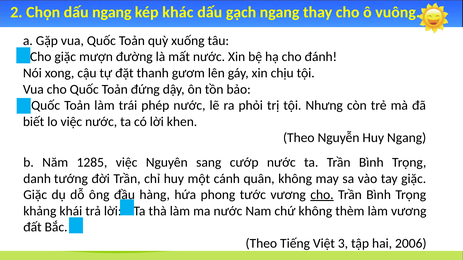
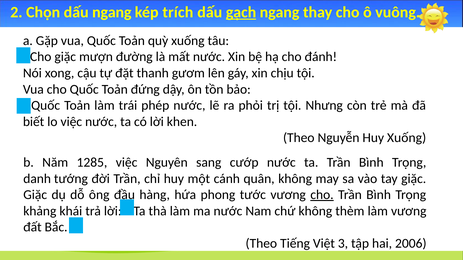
khác: khác -> trích (178, 12)
gạch underline: none -> present (241, 12)
Huy Ngang: Ngang -> Xuống (407, 138)
